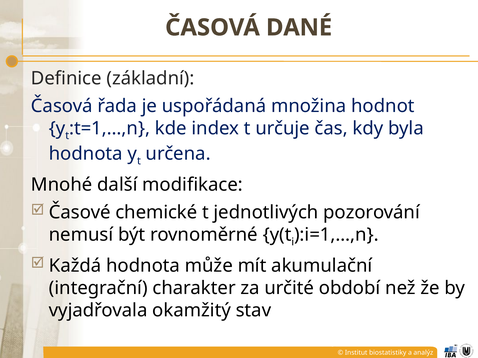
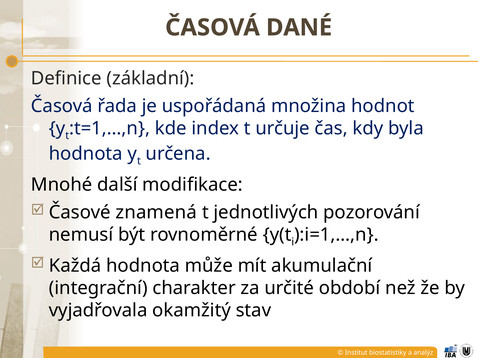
chemické: chemické -> znamená (156, 213)
